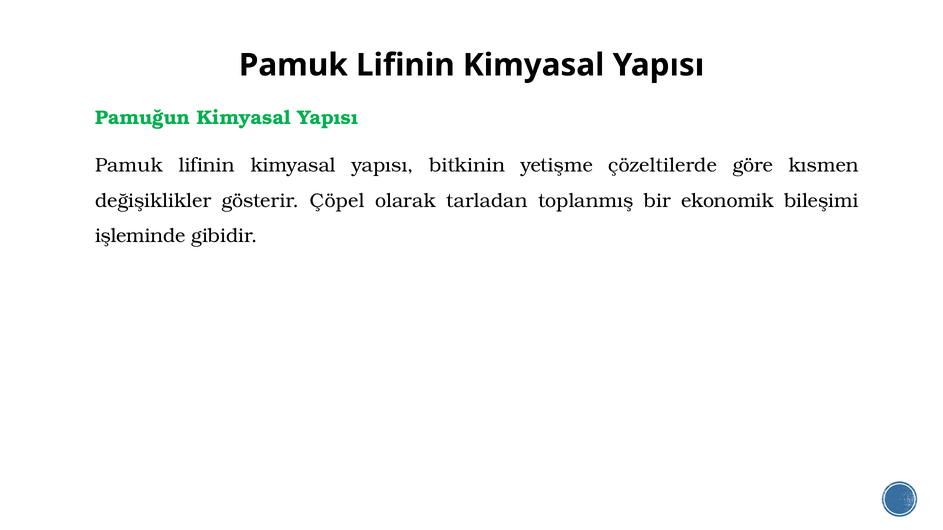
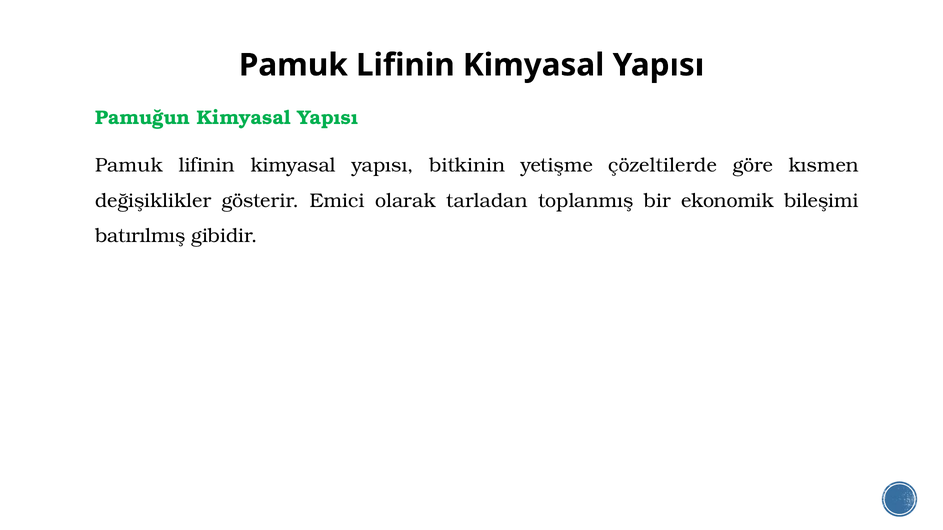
Çöpel: Çöpel -> Emici (337, 201)
işleminde: işleminde -> batırılmış (140, 236)
